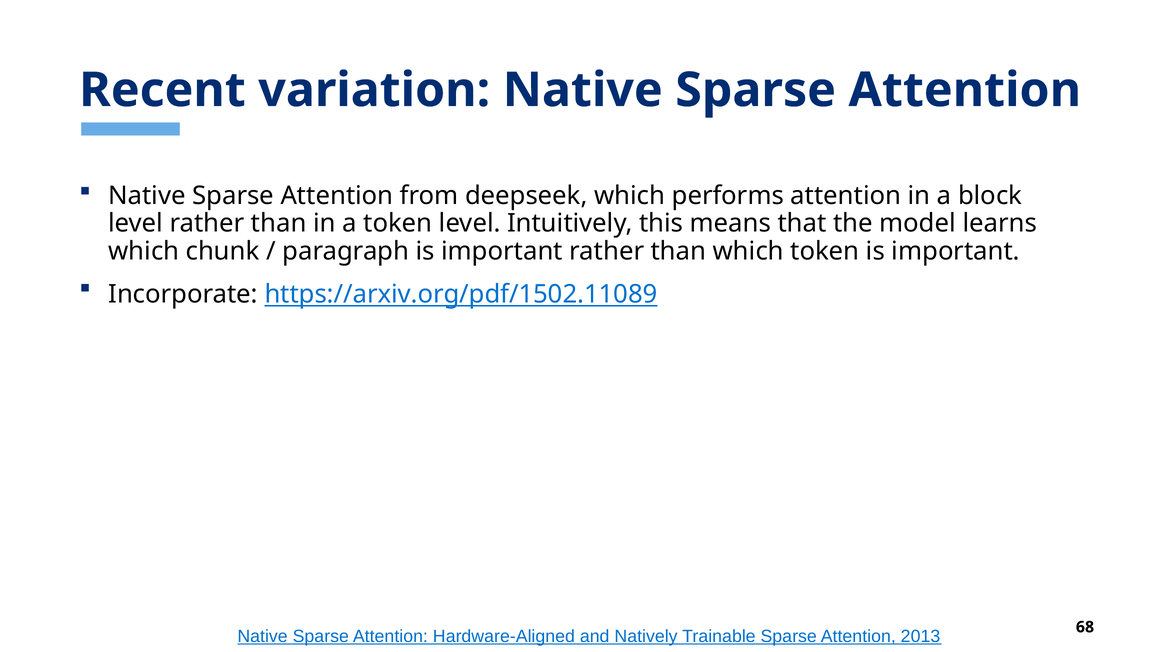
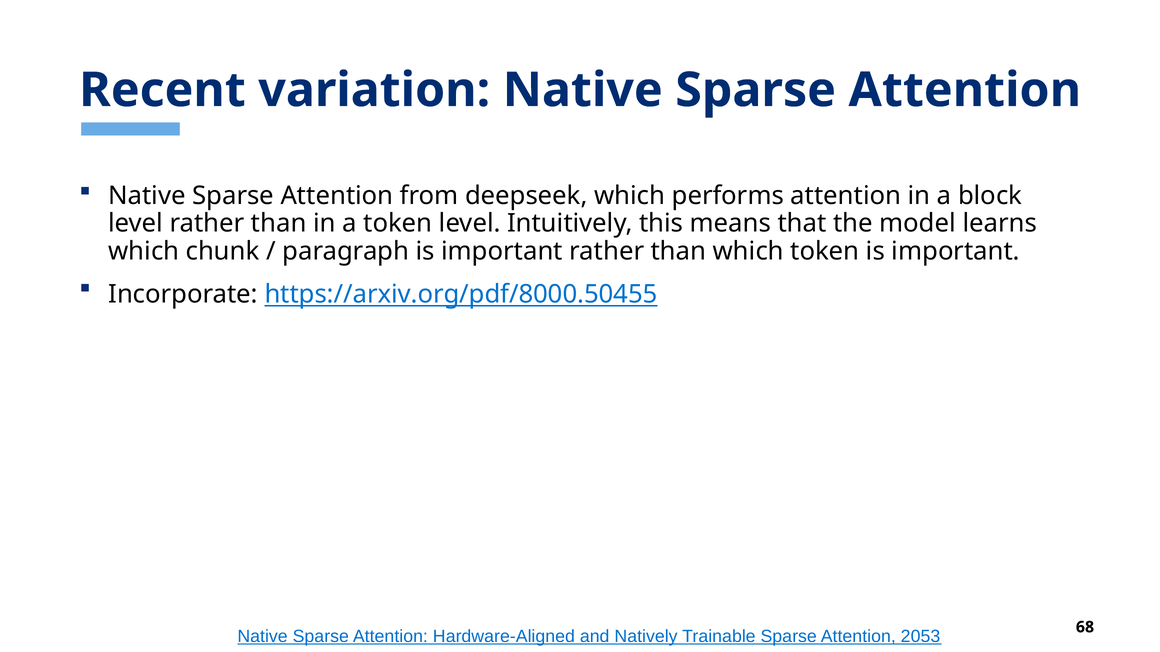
https://arxiv.org/pdf/1502.11089: https://arxiv.org/pdf/1502.11089 -> https://arxiv.org/pdf/8000.50455 (461, 294)
2013: 2013 -> 2053 (921, 637)
